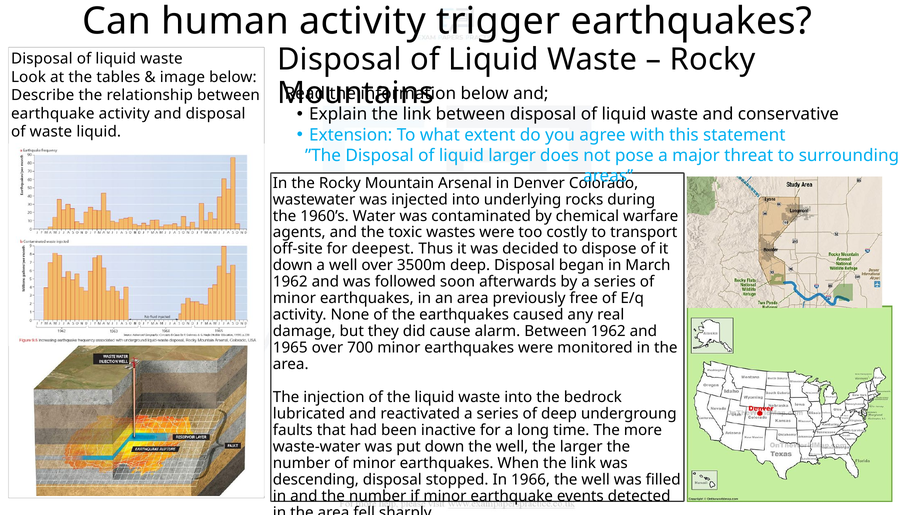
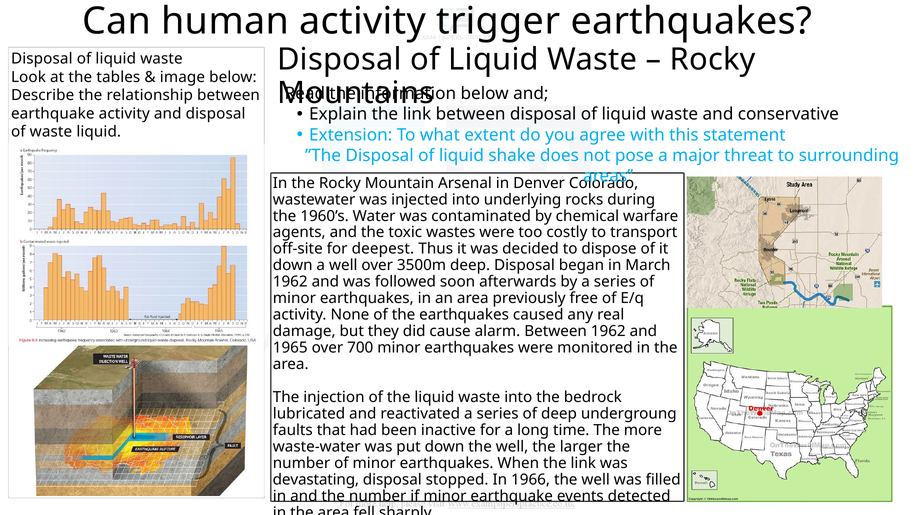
liquid larger: larger -> shake (512, 155)
descending: descending -> devastating (316, 479)
